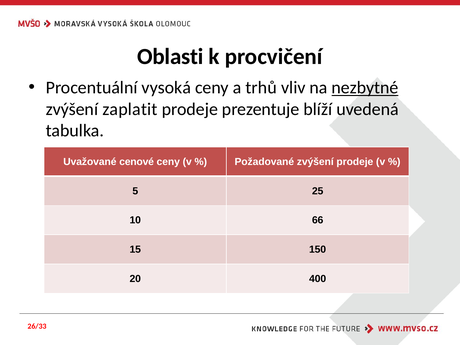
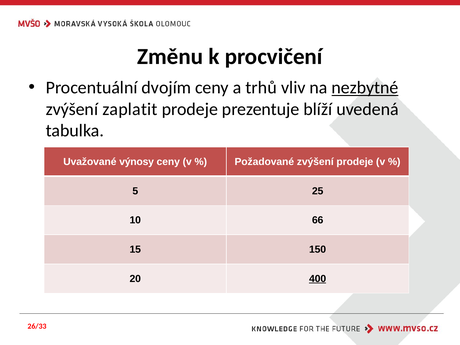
Oblasti: Oblasti -> Změnu (170, 57)
vysoká: vysoká -> dvojím (166, 88)
cenové: cenové -> výnosy (137, 162)
400 underline: none -> present (318, 279)
